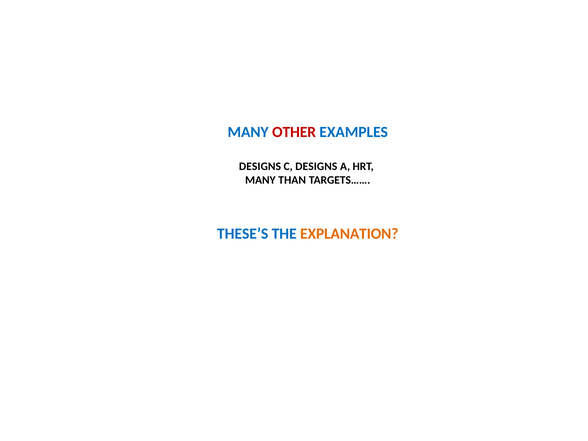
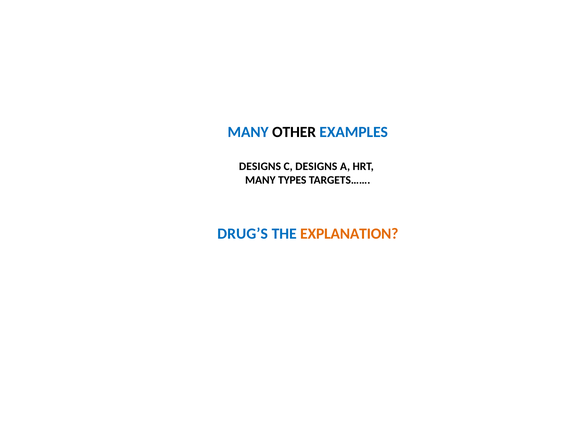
OTHER colour: red -> black (294, 132)
THAN: THAN -> TYPES (292, 180)
THESE’S: THESE’S -> DRUG’S (243, 234)
